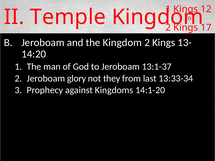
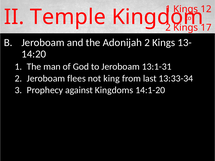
the Kingdom: Kingdom -> Adonijah (122, 43)
13:1-37: 13:1-37 -> 13:1-31 (157, 67)
glory: glory -> flees (76, 78)
they: they -> king (112, 78)
